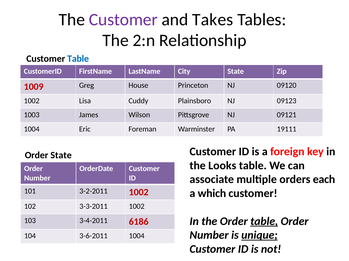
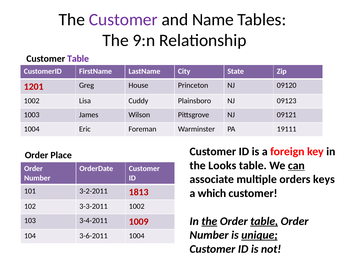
Takes: Takes -> Name (213, 20)
2:n: 2:n -> 9:n (144, 41)
Table colour: blue -> purple (78, 59)
1009: 1009 -> 1201 (34, 87)
Order State: State -> Place (61, 156)
can underline: none -> present (296, 166)
each: each -> keys (324, 180)
3-2-2011 1002: 1002 -> 1813 (139, 193)
the underline: none -> present (209, 222)
6186: 6186 -> 1009 (139, 222)
